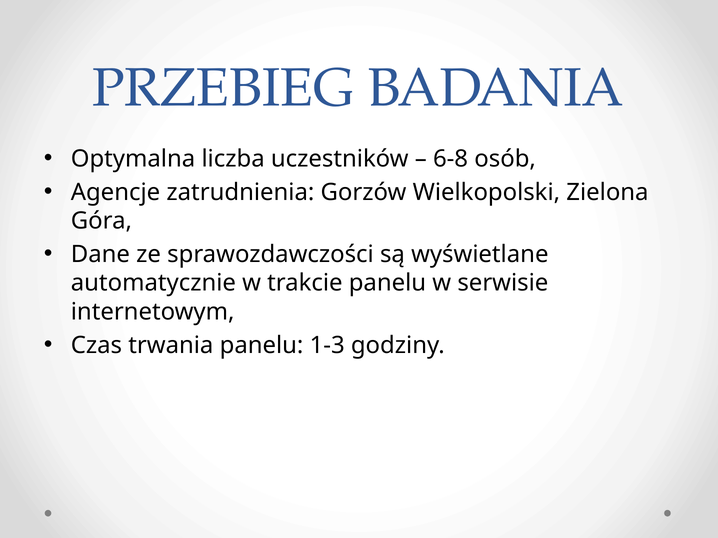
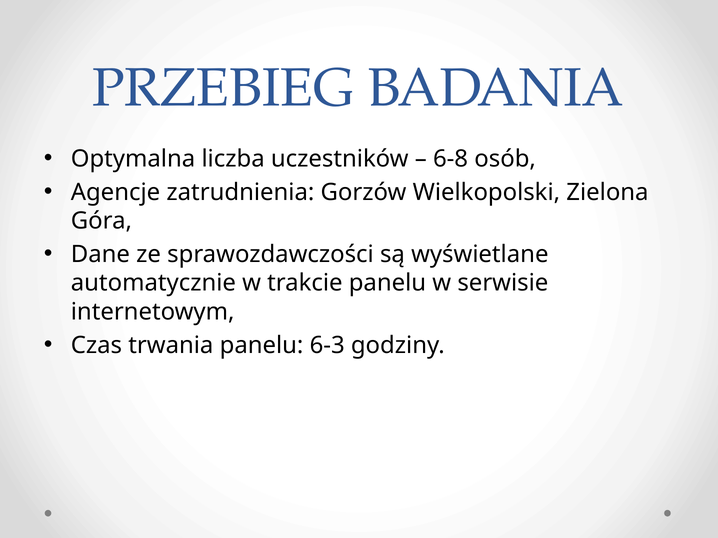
1-3: 1-3 -> 6-3 (327, 345)
